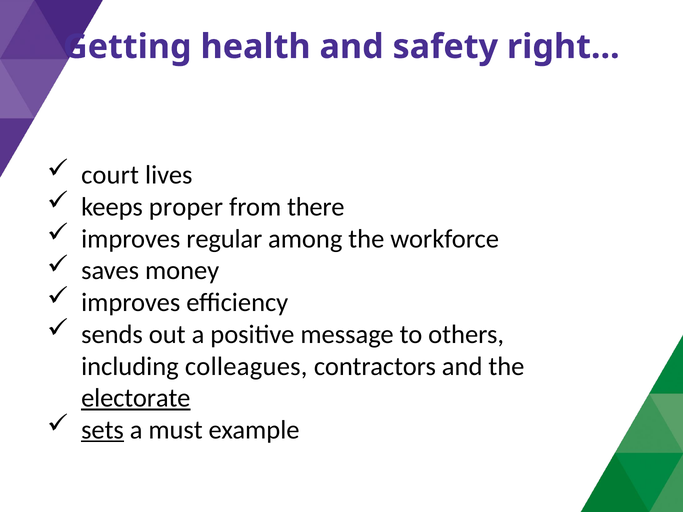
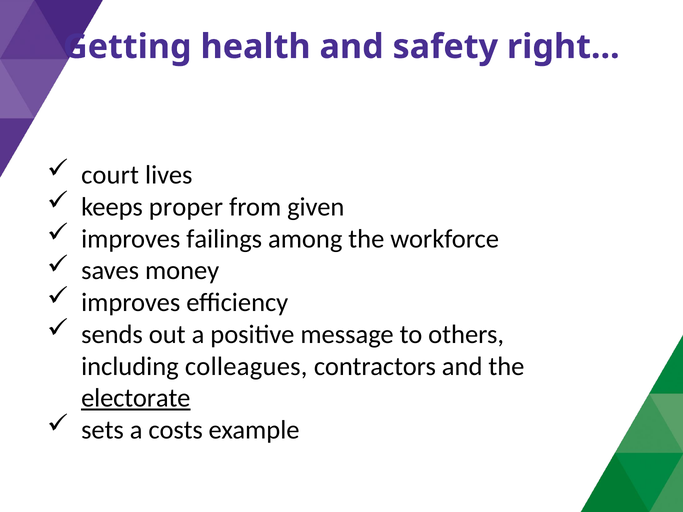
there: there -> given (316, 207)
regular: regular -> failings (224, 239)
sets underline: present -> none (102, 430)
must: must -> costs (176, 430)
